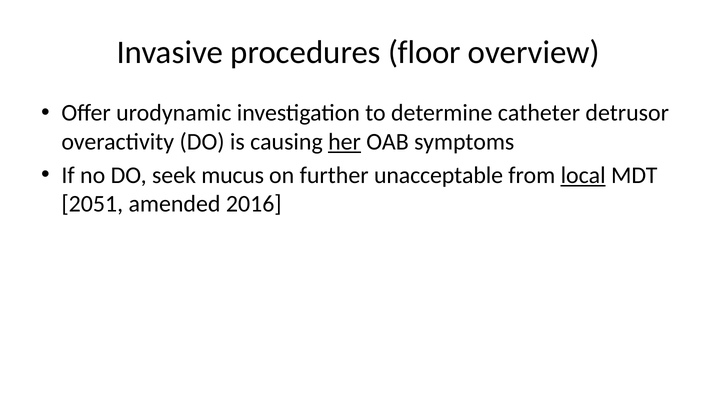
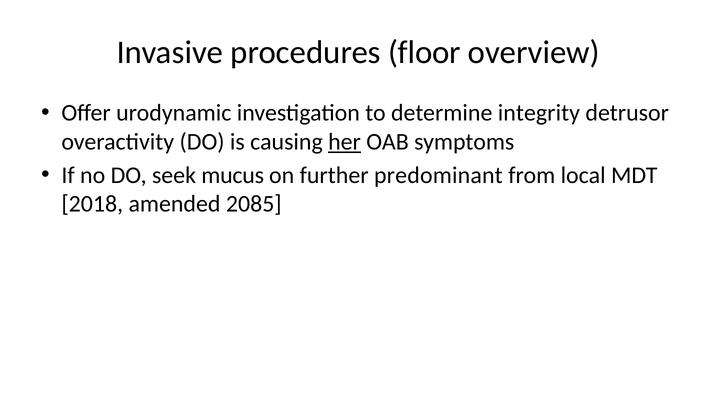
catheter: catheter -> integrity (539, 113)
unacceptable: unacceptable -> predominant (438, 175)
local underline: present -> none (583, 175)
2051: 2051 -> 2018 (92, 204)
2016: 2016 -> 2085 (254, 204)
